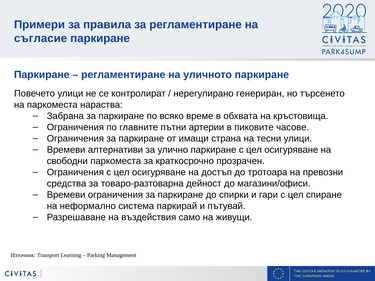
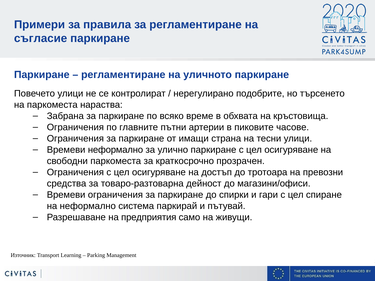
генериран: генериран -> подобрите (260, 94)
Времеви алтернативи: алтернативи -> неформално (115, 150)
въздействия: въздействия -> предприятия (149, 217)
